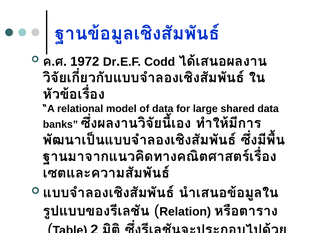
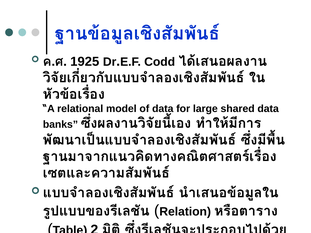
1972: 1972 -> 1925 (85, 62)
